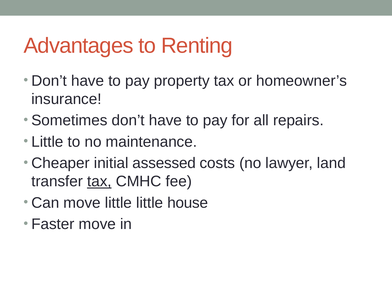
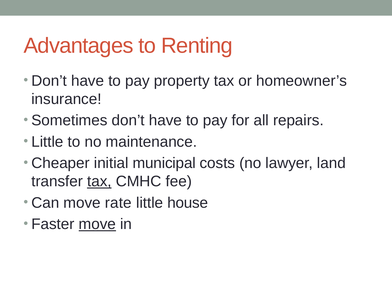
assessed: assessed -> municipal (164, 163)
move little: little -> rate (118, 203)
move underline: none -> present (97, 224)
